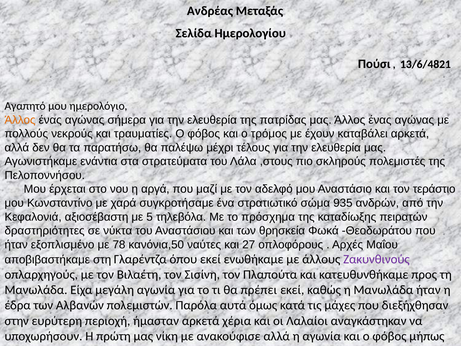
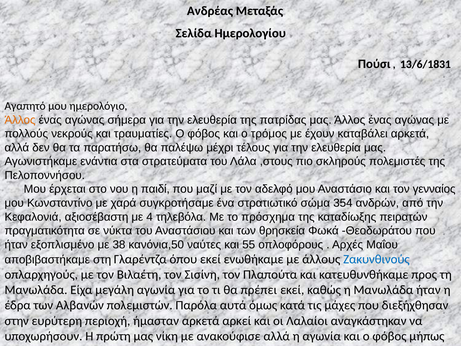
13/6/4821: 13/6/4821 -> 13/6/1831 (425, 64)
αργά: αργά -> παιδί (155, 189)
τεράστιο: τεράστιο -> γενναίος (434, 189)
935: 935 -> 354 (343, 203)
5: 5 -> 4 (150, 217)
δραστηριότητες: δραστηριότητες -> πραγματικότητα (45, 231)
78: 78 -> 38 (119, 244)
27: 27 -> 55 (249, 244)
Ζακυνθινούς colour: purple -> blue (376, 259)
χέρια: χέρια -> αρκεί (237, 321)
